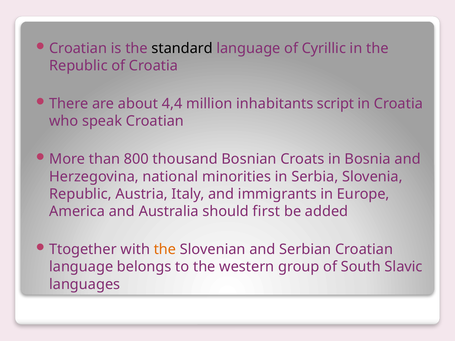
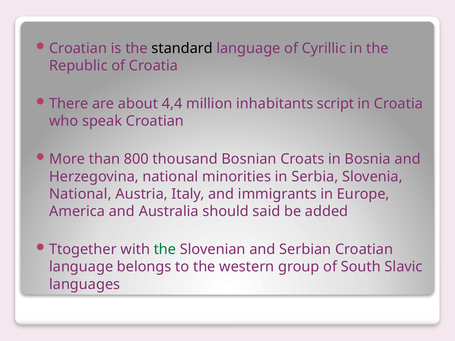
Republic: Republic -> National (80, 194)
first: first -> said (266, 212)
the colour: orange -> green (165, 250)
